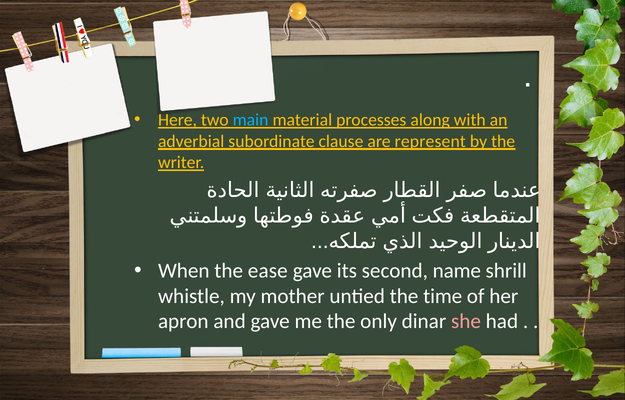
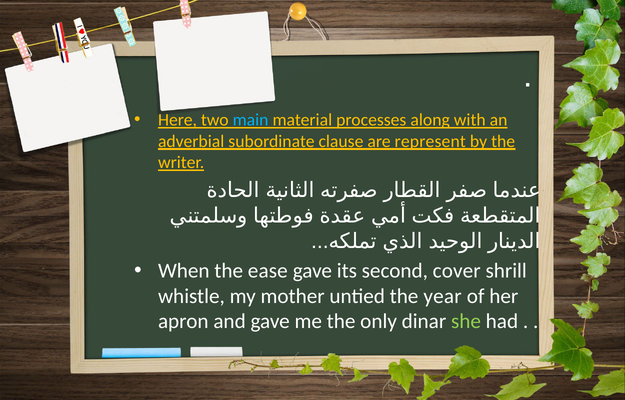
name: name -> cover (457, 271)
time: time -> year (443, 296)
she colour: pink -> light green (466, 321)
